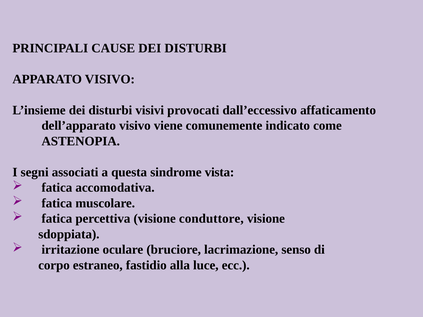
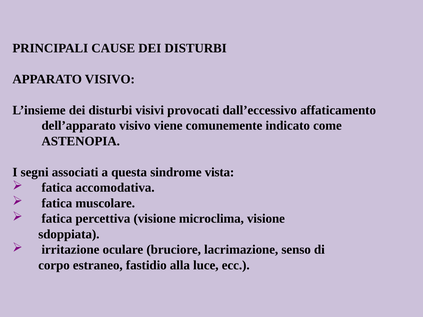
conduttore: conduttore -> microclima (211, 219)
